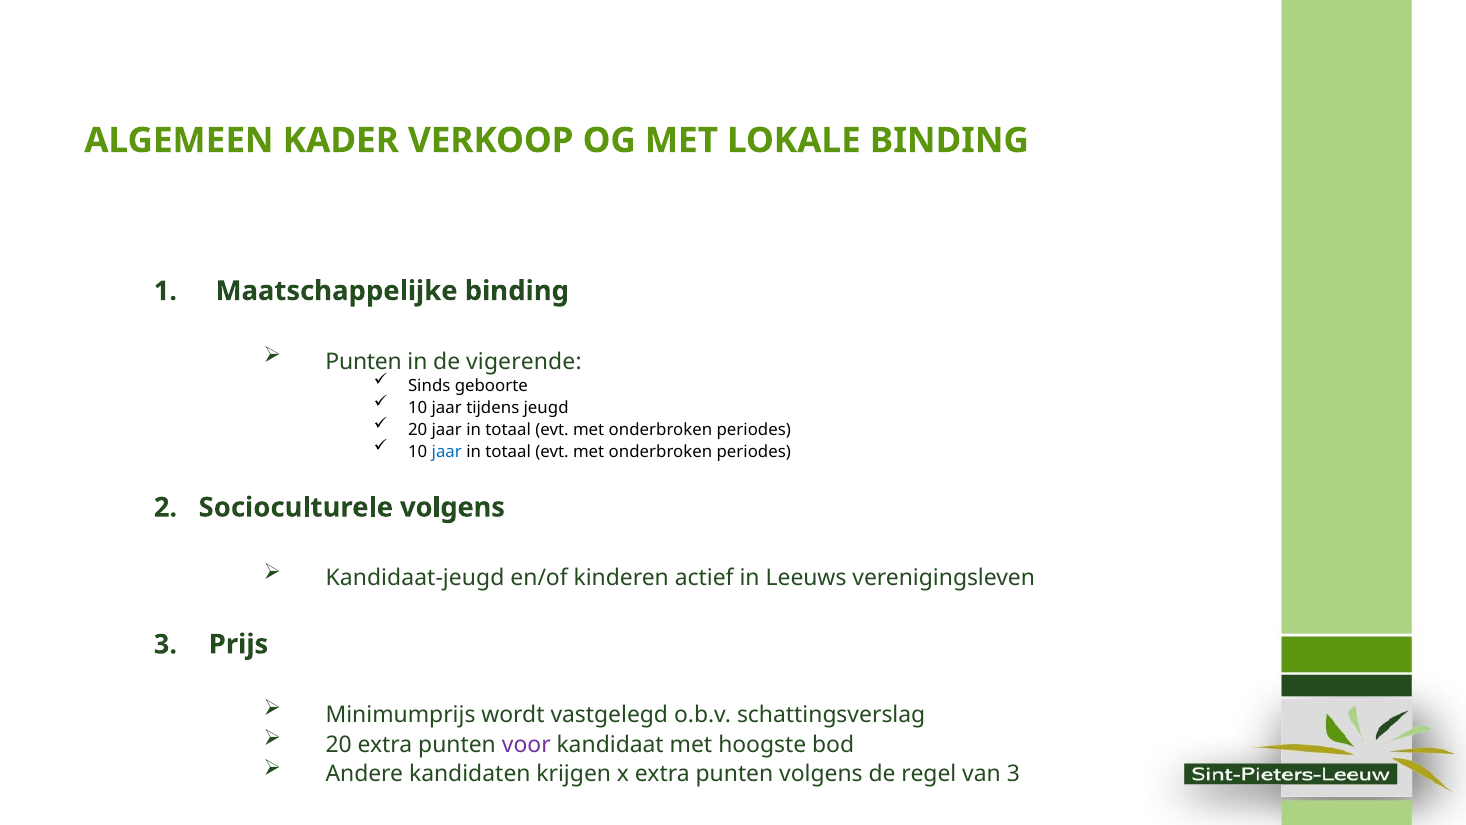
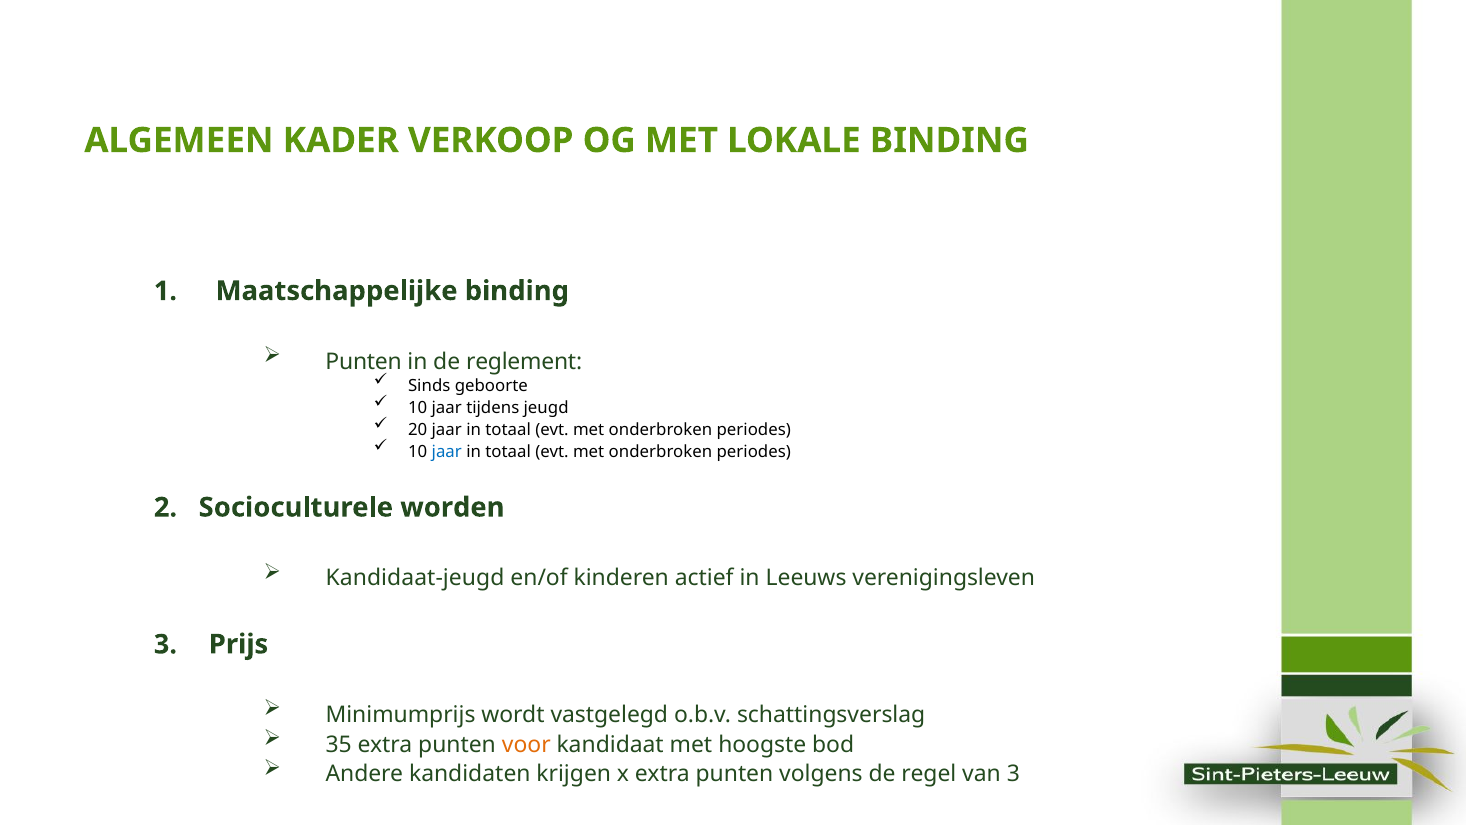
vigerende: vigerende -> reglement (524, 361)
Socioculturele volgens: volgens -> worden (452, 507)
20: 20 -> 35 (339, 744)
voor colour: purple -> orange (526, 744)
